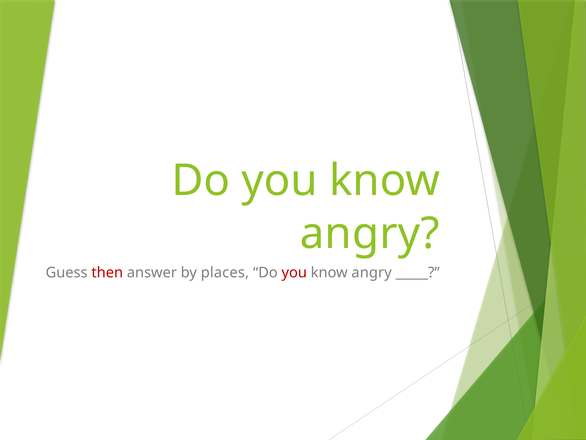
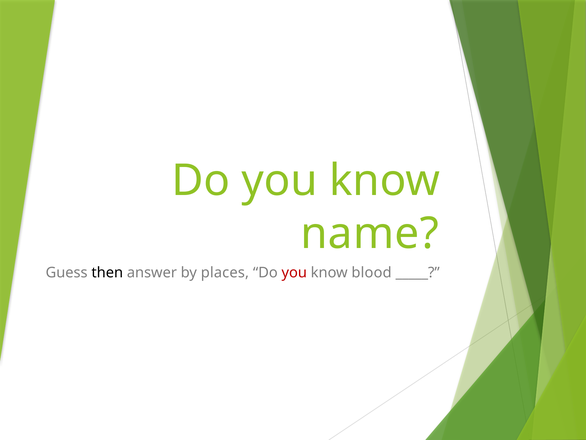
angry: angry -> name (370, 233)
then colour: red -> black (107, 272)
angry: angry -> blood (372, 272)
